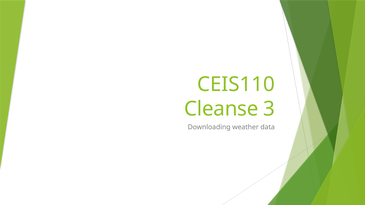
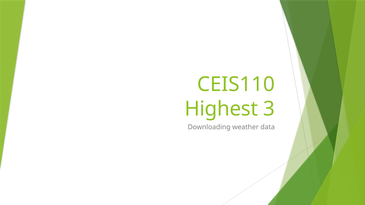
Cleanse: Cleanse -> Highest (221, 109)
